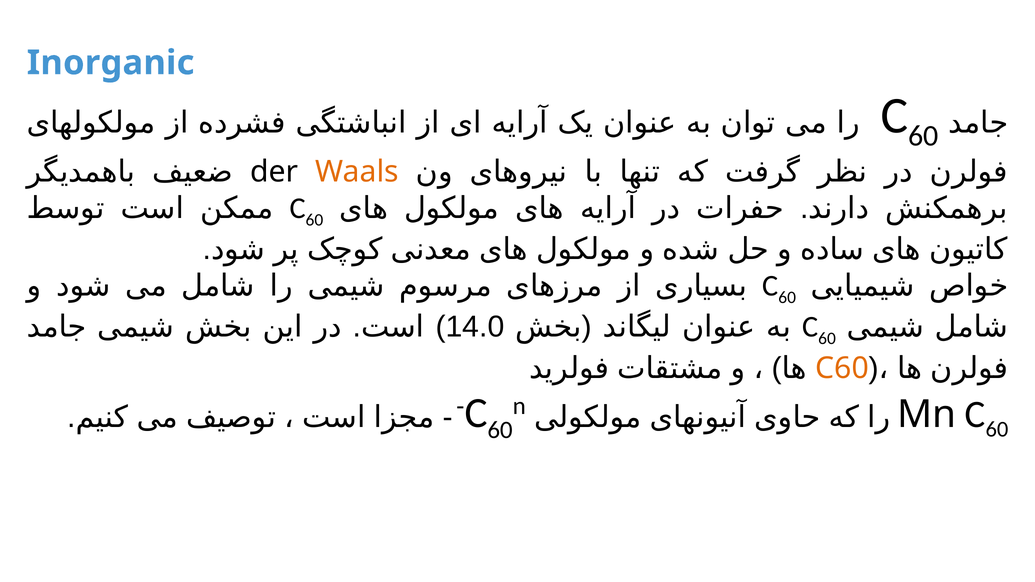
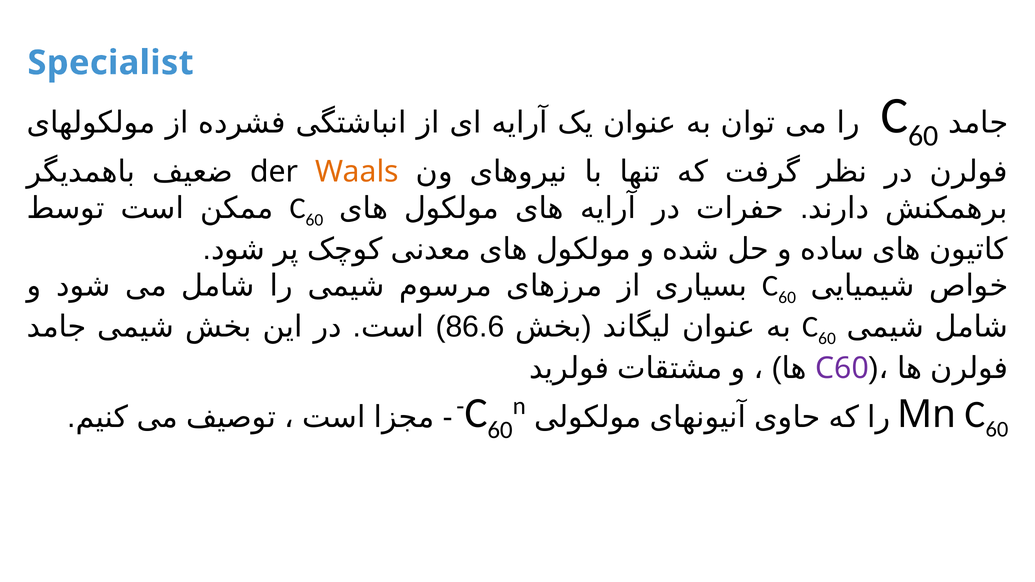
Inorganic: Inorganic -> Specialist (111, 63)
14.0: 14.0 -> 86.6 (475, 327)
C60 colour: orange -> purple (842, 368)
